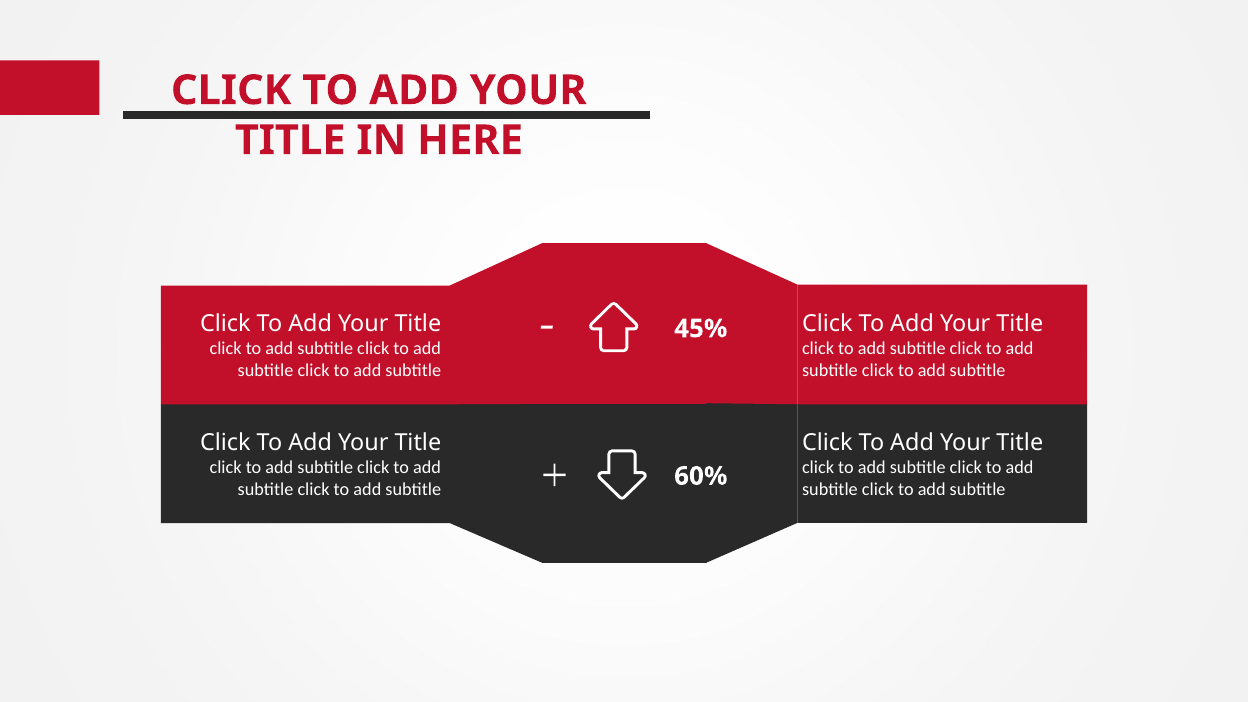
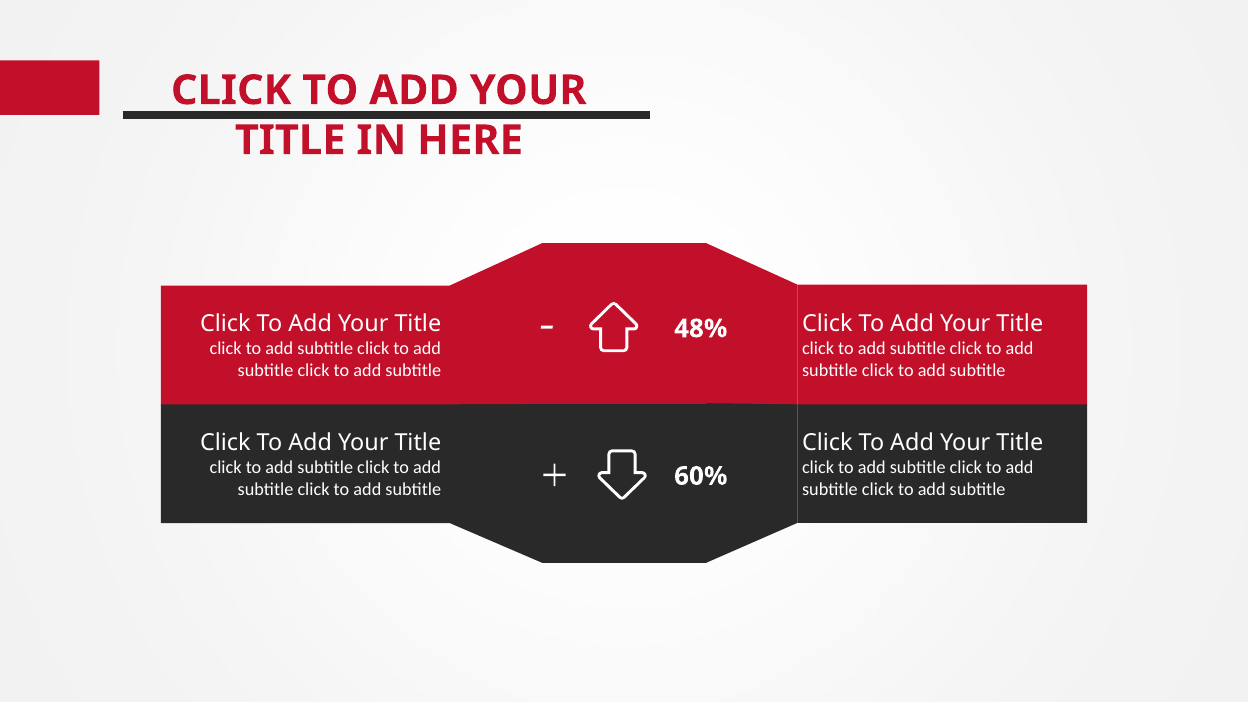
45%: 45% -> 48% (701, 329)
